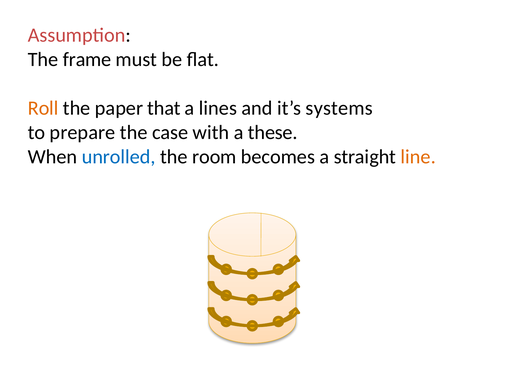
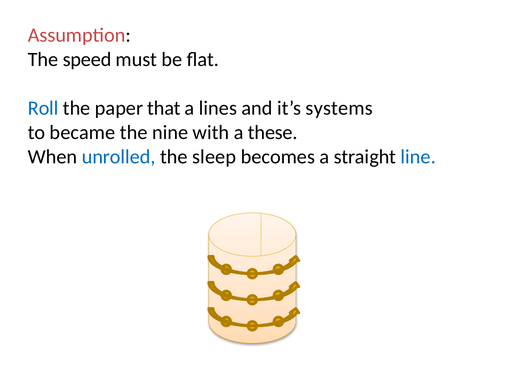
frame: frame -> speed (87, 60)
Roll colour: orange -> blue (43, 108)
prepare: prepare -> became (82, 133)
case: case -> nine (170, 133)
room: room -> sleep (214, 157)
line colour: orange -> blue (418, 157)
